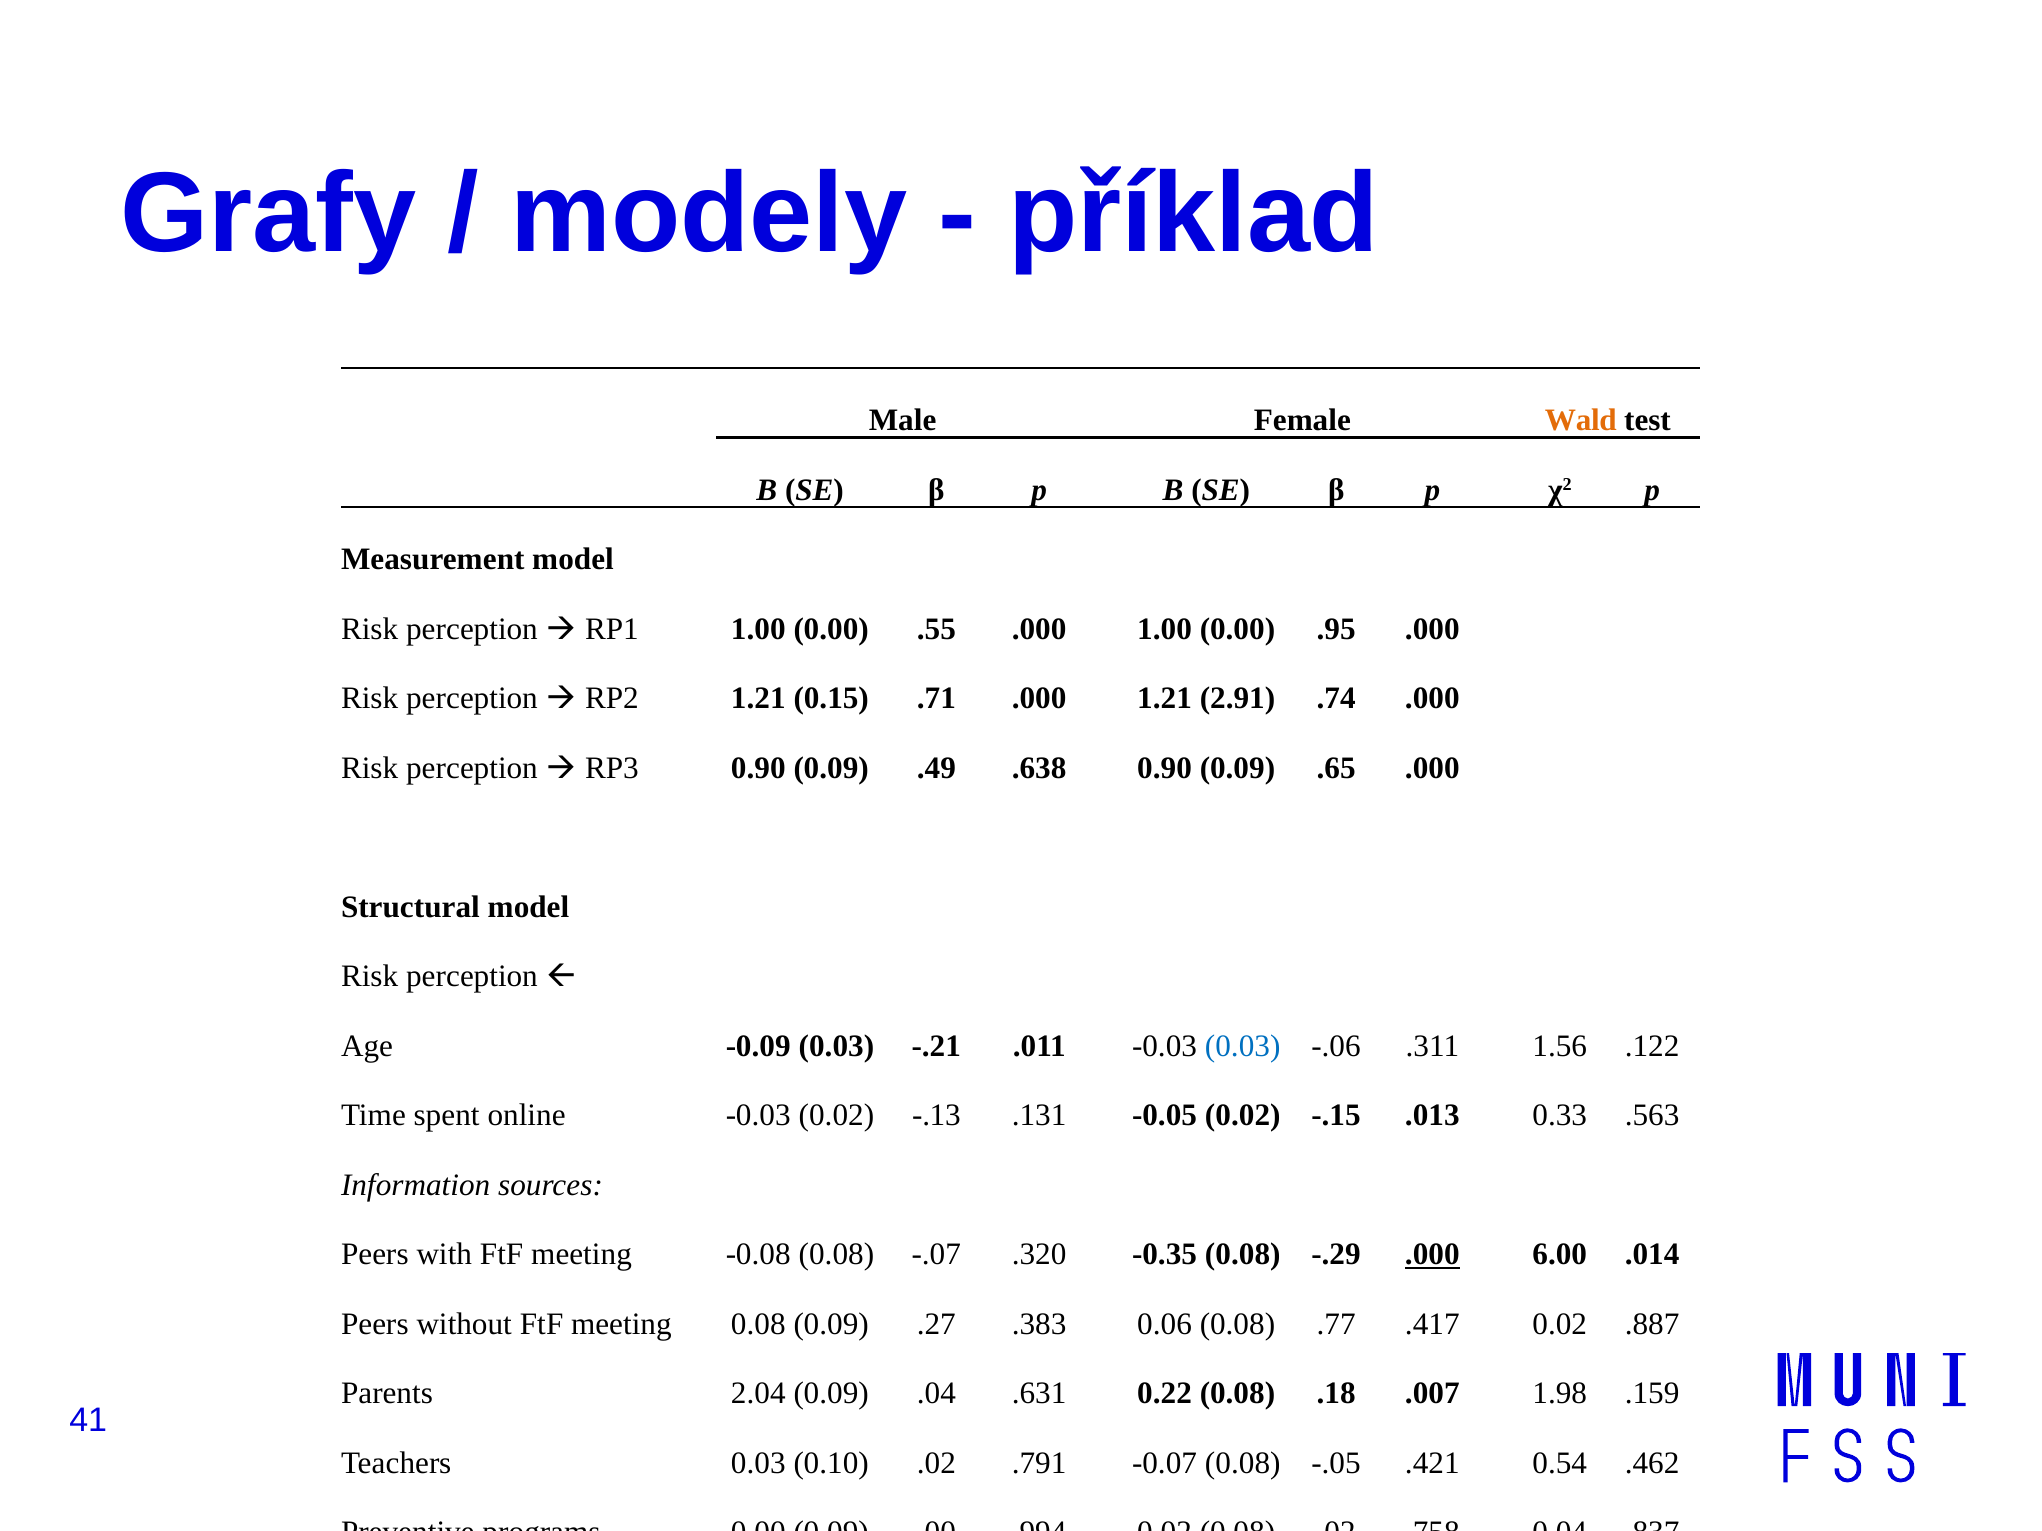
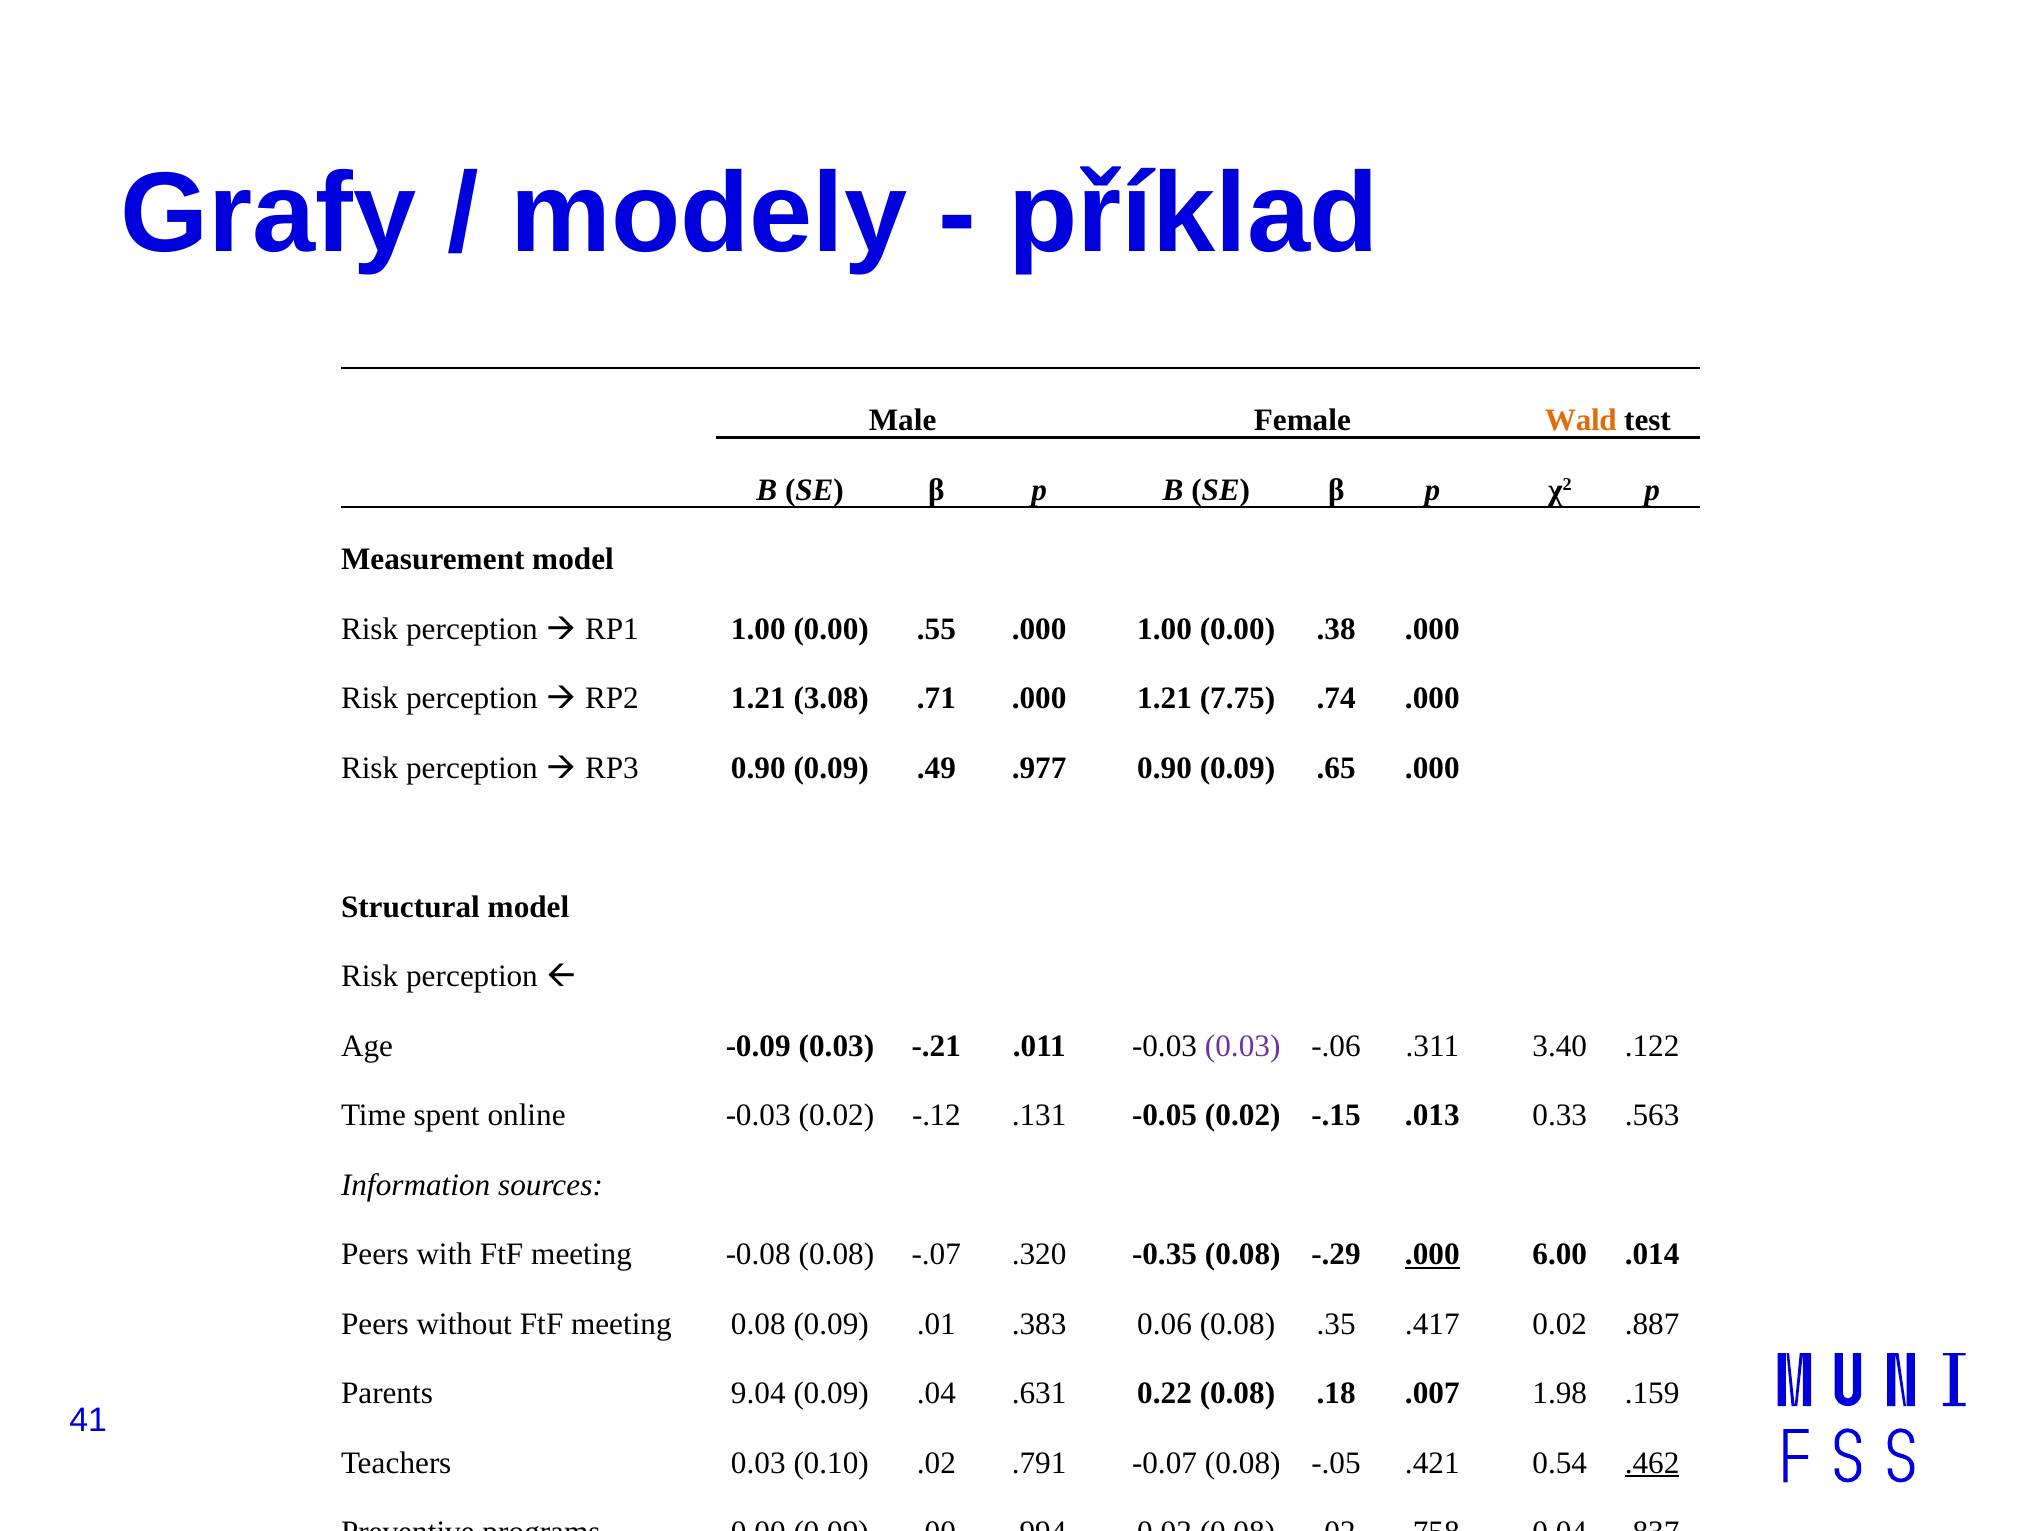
0.00 .95: .95 -> .38 (1336, 629)
0.15: 0.15 -> 3.08 (831, 699)
2.91: 2.91 -> 7.75 (1237, 699)
.638: .638 -> .977 (1039, 768)
0.03 colour: blue -> purple (1243, 1046)
1.56: 1.56 -> 3.40 (1560, 1046)
-.13: -.13 -> -.12 (936, 1116)
.27: .27 -> .01 (936, 1324)
.77: .77 -> .35 (1336, 1324)
2.04: 2.04 -> 9.04 (758, 1394)
.462 underline: none -> present (1652, 1463)
